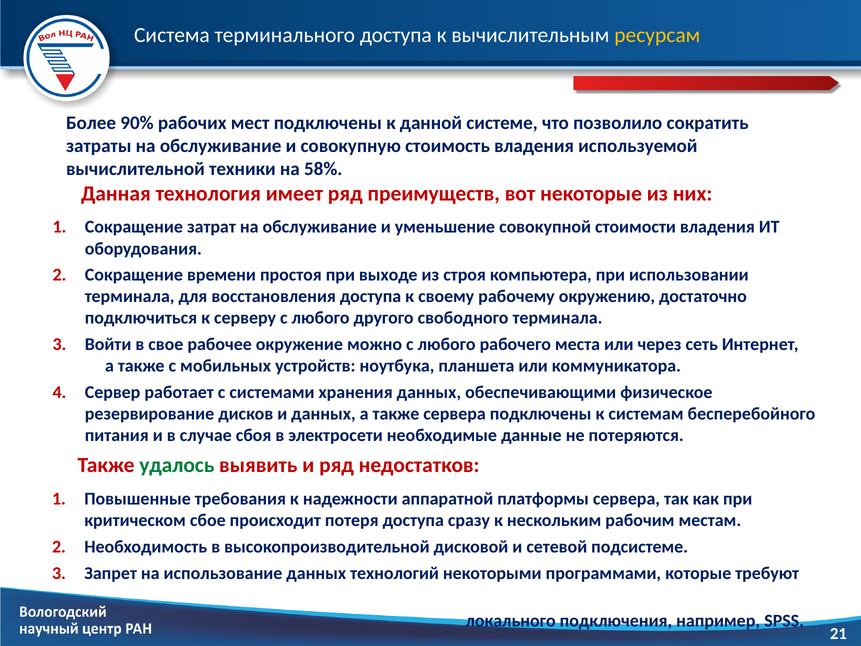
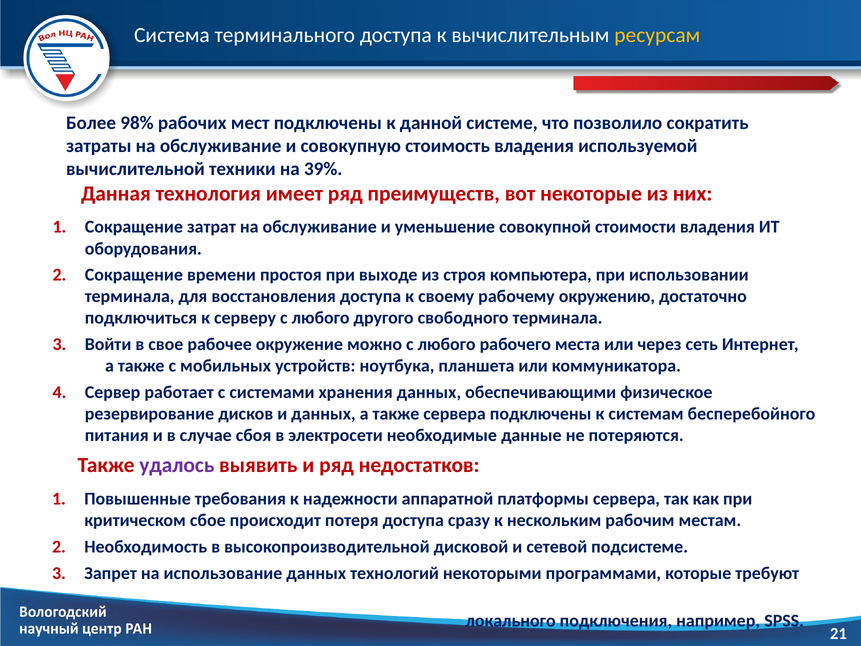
90%: 90% -> 98% (137, 123)
58%: 58% -> 39% (323, 169)
удалось colour: green -> purple (177, 465)
